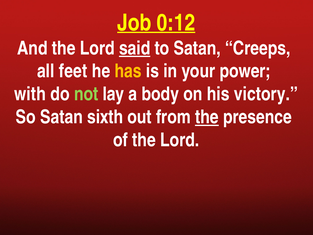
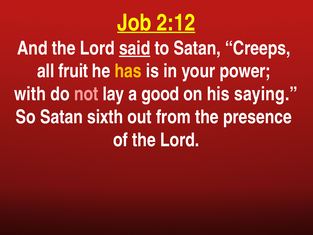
0:12: 0:12 -> 2:12 (176, 23)
feet: feet -> fruit (73, 71)
not colour: light green -> pink (86, 94)
body: body -> good (160, 94)
victory: victory -> saying (266, 94)
the underline: present -> none (207, 117)
